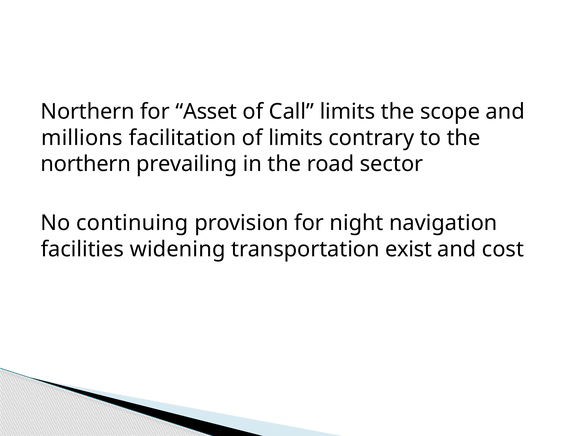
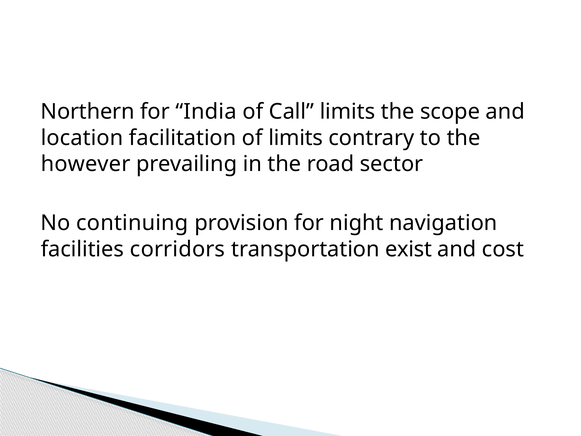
Asset: Asset -> India (206, 112)
millions: millions -> location (82, 138)
northern: northern -> however (86, 164)
widening: widening -> corridors (178, 249)
